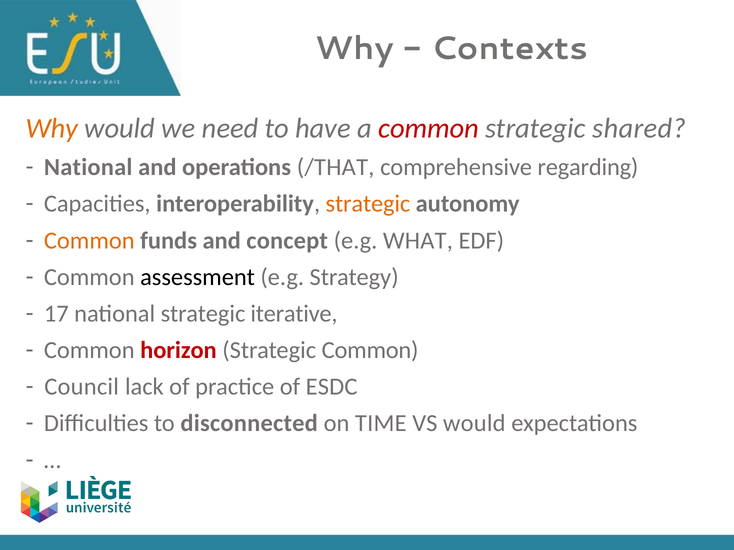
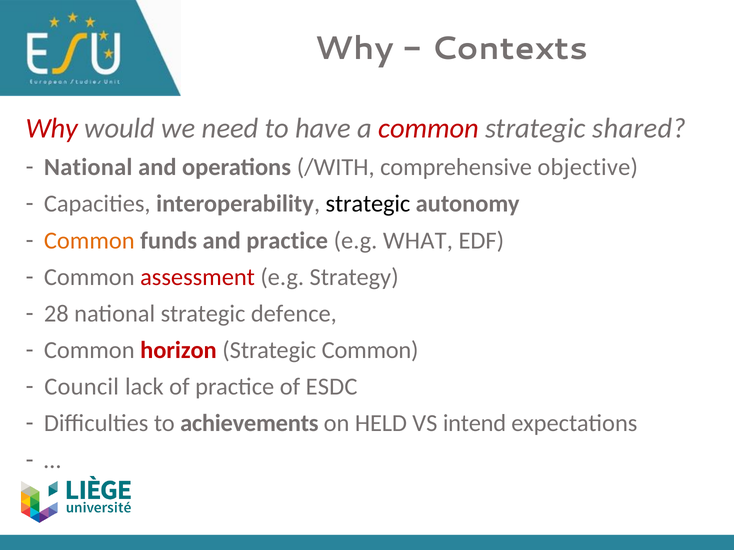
Why colour: orange -> red (52, 129)
/THAT: /THAT -> /WITH (336, 167)
regarding: regarding -> objective (588, 167)
strategic colour: orange -> black (368, 204)
and concept: concept -> practice (287, 241)
assessment colour: black -> red (198, 277)
17: 17 -> 28 (56, 314)
iterative: iterative -> defence (294, 314)
disconnected: disconnected -> achievements (249, 424)
TIME: TIME -> HELD (381, 424)
VS would: would -> intend (475, 424)
